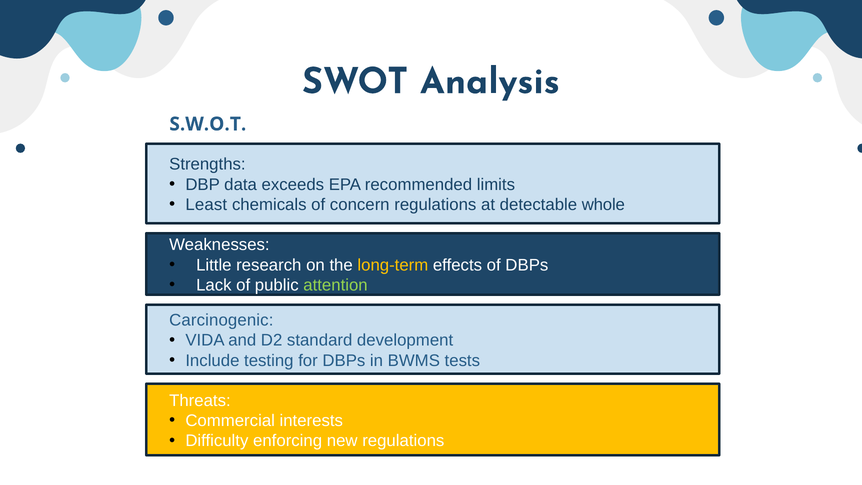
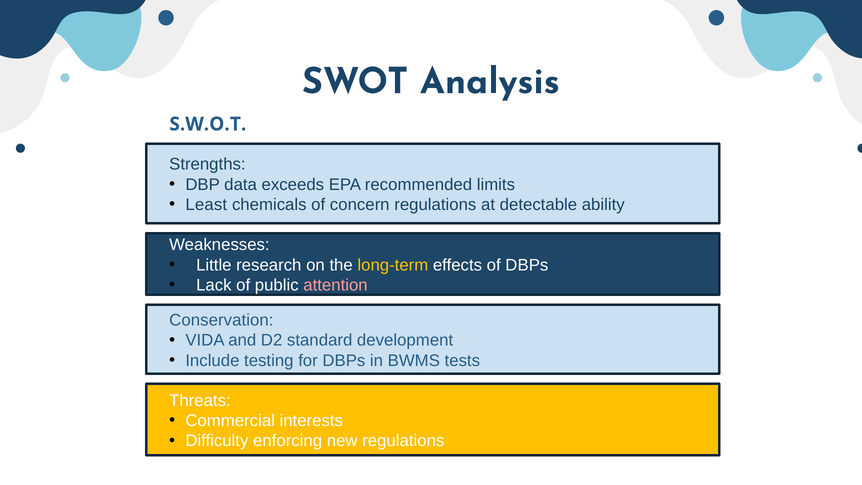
whole: whole -> ability (603, 205)
attention colour: light green -> pink (335, 285)
Carcinogenic: Carcinogenic -> Conservation (221, 320)
